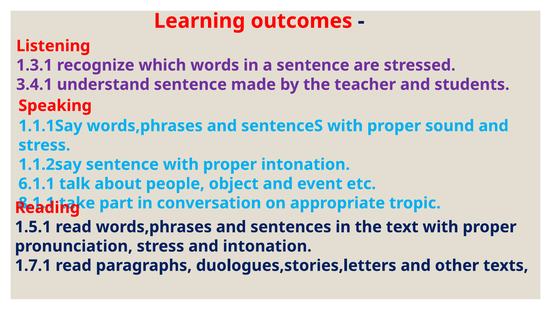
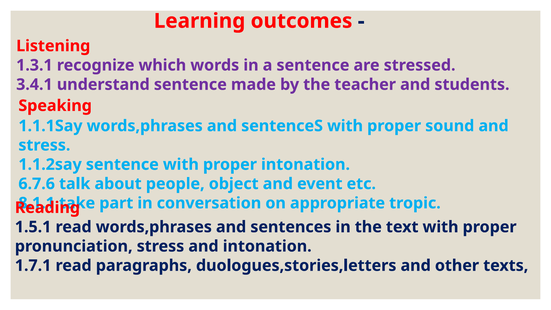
6.1.1: 6.1.1 -> 6.7.6 (37, 184)
